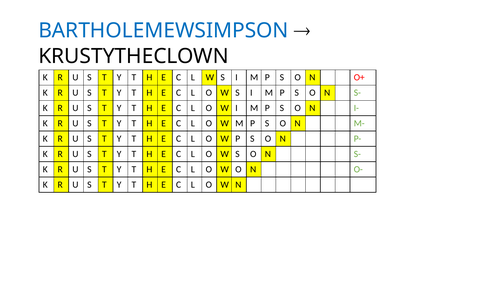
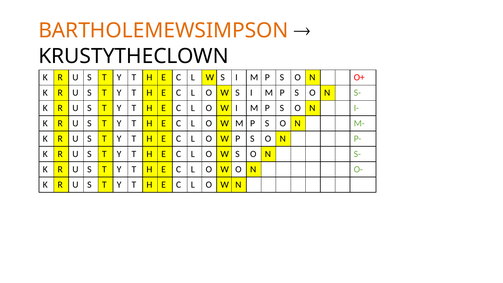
BARTHOLEMEWSIMPSON colour: blue -> orange (163, 31)
